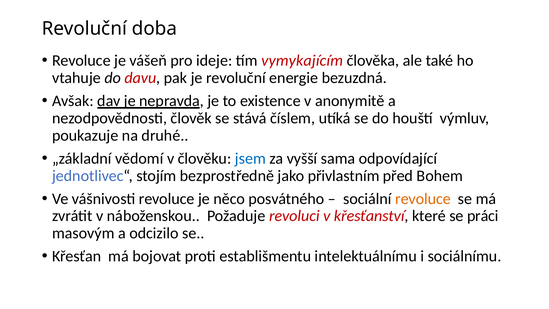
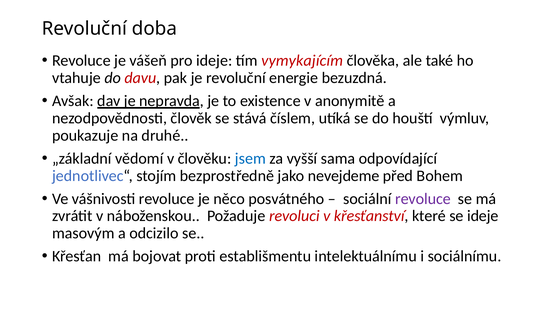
přivlastním: přivlastním -> nevejdeme (344, 176)
revoluce colour: orange -> purple (423, 199)
se práci: práci -> ideje (483, 216)
